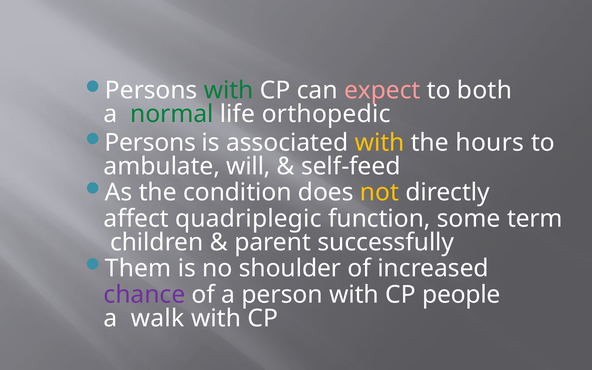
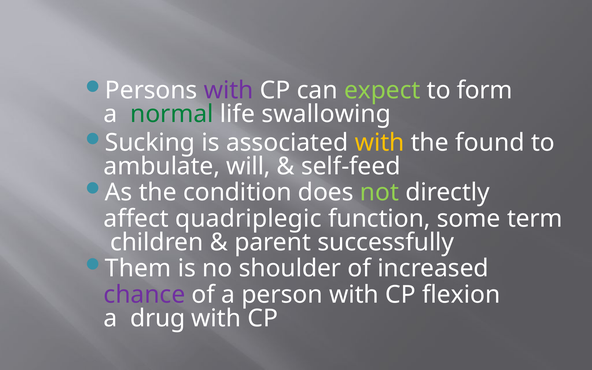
with colour: green -> purple (229, 90)
expect colour: pink -> light green (382, 90)
both: both -> form (485, 90)
orthopedic: orthopedic -> swallowing (326, 114)
Persons: Persons -> Sucking (150, 143)
hours: hours -> found (490, 143)
not colour: yellow -> light green (379, 192)
people: people -> flexion (461, 295)
walk: walk -> drug (158, 318)
